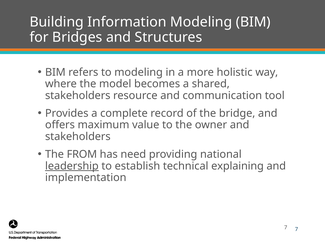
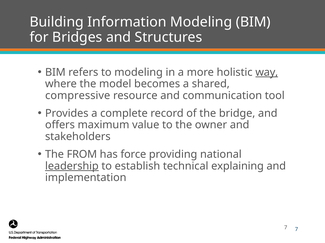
way underline: none -> present (267, 72)
stakeholders: stakeholders -> compressive (78, 96)
need: need -> force (133, 155)
